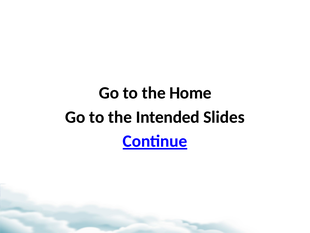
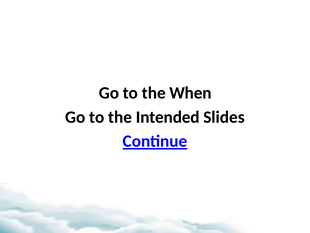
Home: Home -> When (190, 93)
